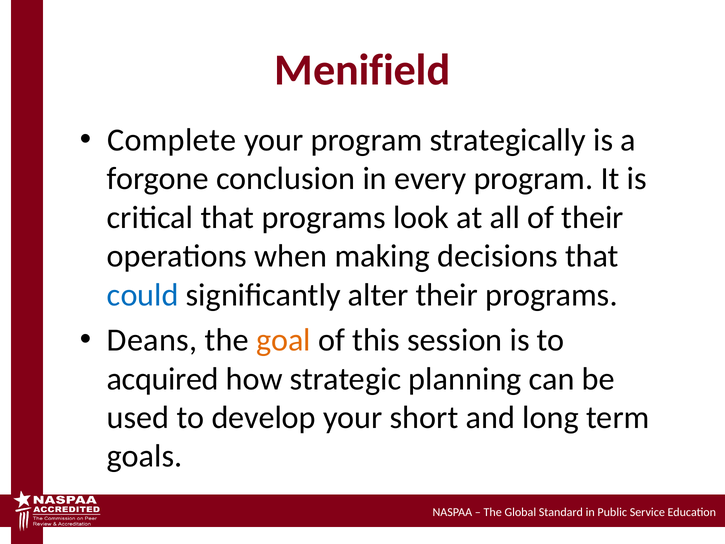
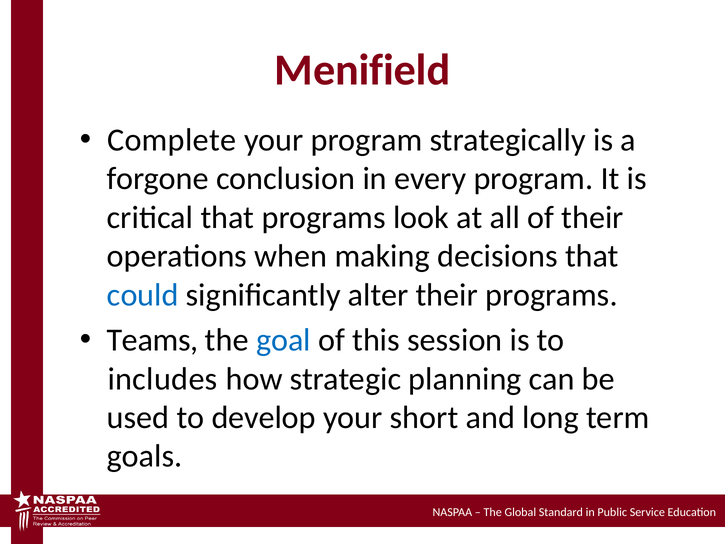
Deans: Deans -> Teams (152, 340)
goal colour: orange -> blue (283, 340)
acquired: acquired -> includes (163, 379)
